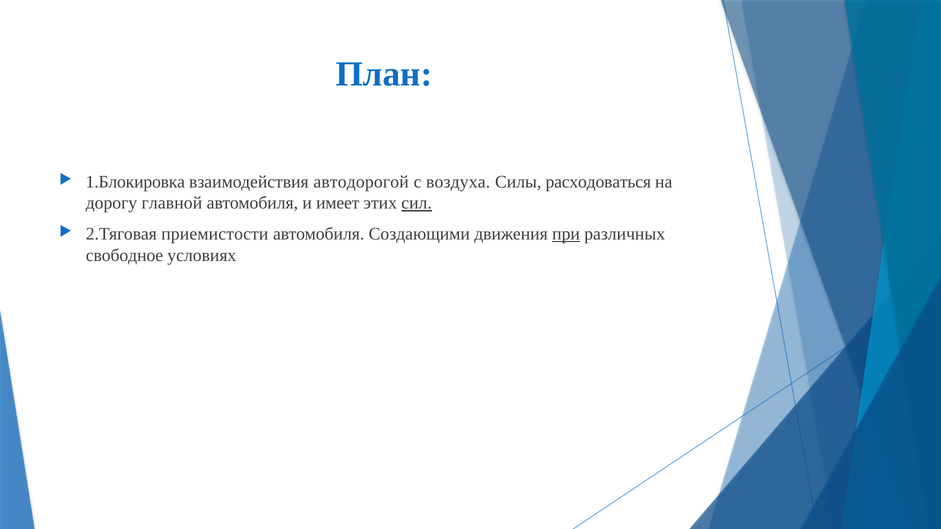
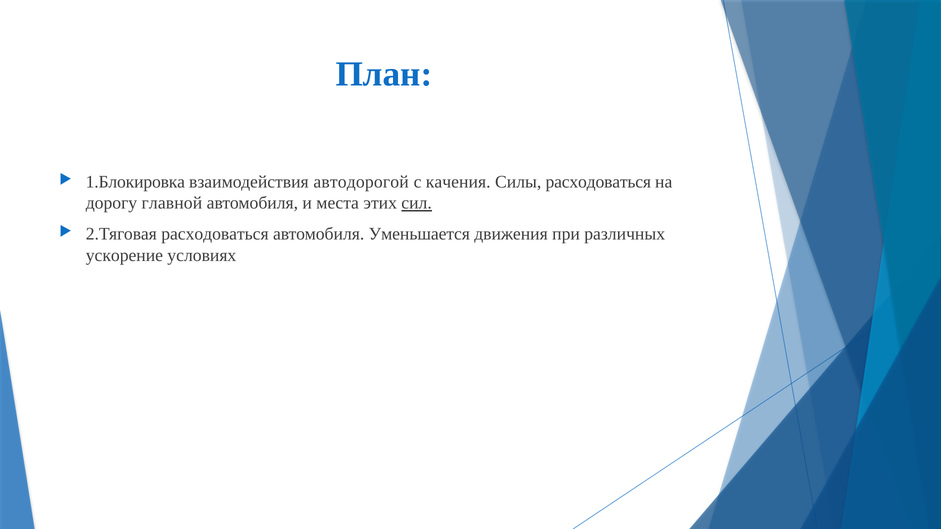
воздуха: воздуха -> качения (458, 182)
имеет: имеет -> места (338, 203)
2.Тяговая приемистости: приемистости -> расходоваться (215, 234)
Создающими: Создающими -> Уменьшается (419, 234)
при underline: present -> none (566, 234)
свободное: свободное -> ускорение (124, 255)
